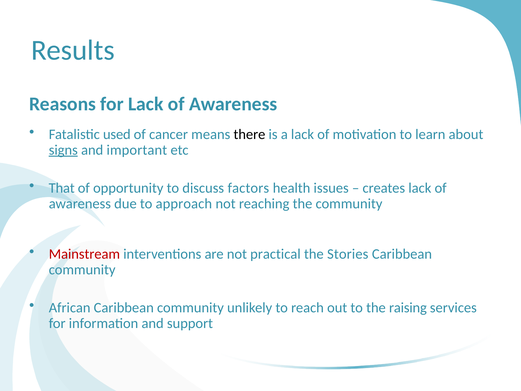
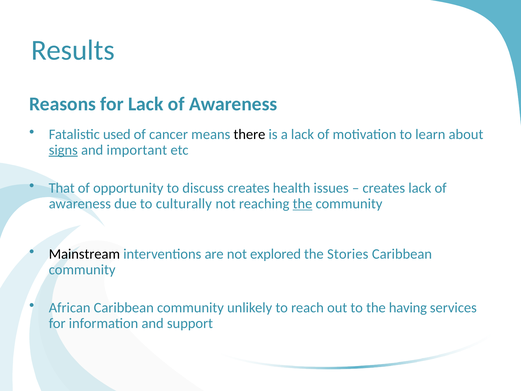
discuss factors: factors -> creates (248, 188)
approach: approach -> culturally (184, 204)
the underline: none -> present (303, 204)
Mainstream colour: red -> black (84, 254)
practical: practical -> explored (276, 254)
raising: raising -> having (408, 308)
